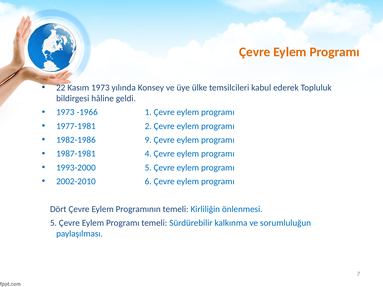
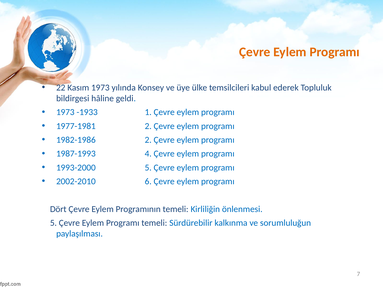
-1966: -1966 -> -1933 (87, 112)
1982-1986 9: 9 -> 2 (148, 140)
1987-1981: 1987-1981 -> 1987-1993 (76, 154)
